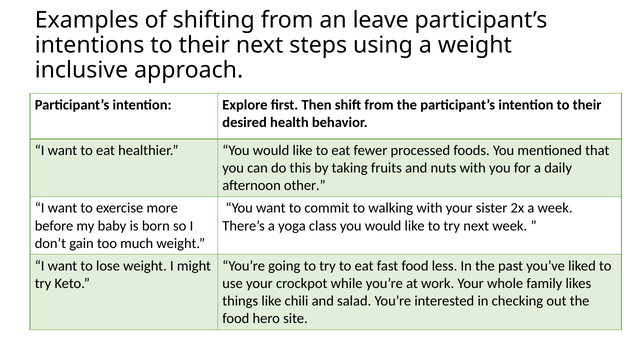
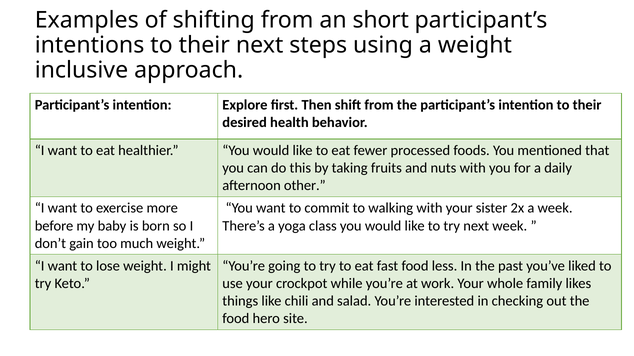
leave: leave -> short (381, 20)
